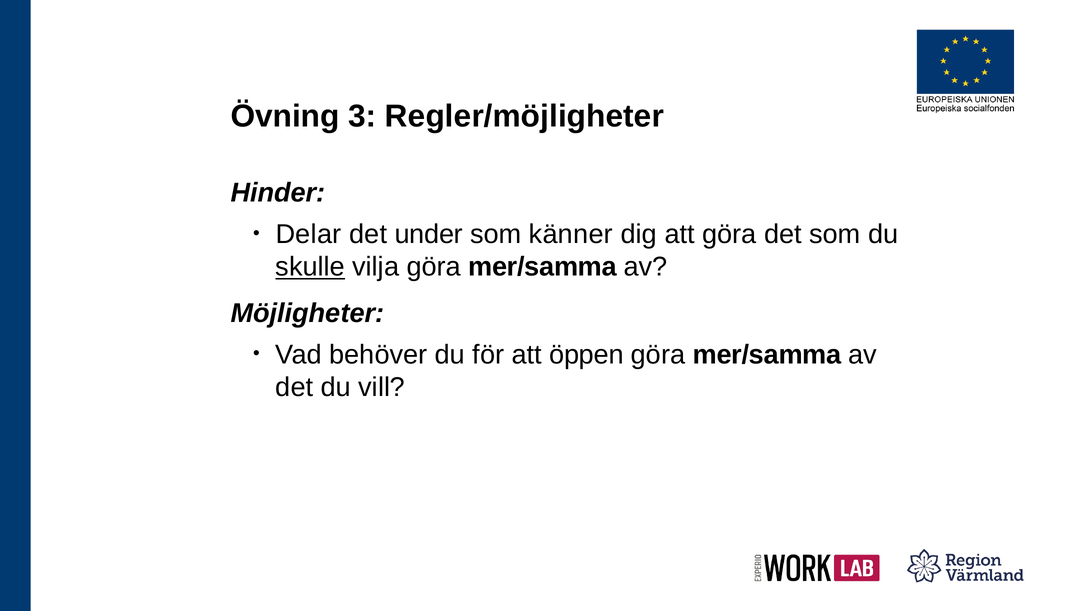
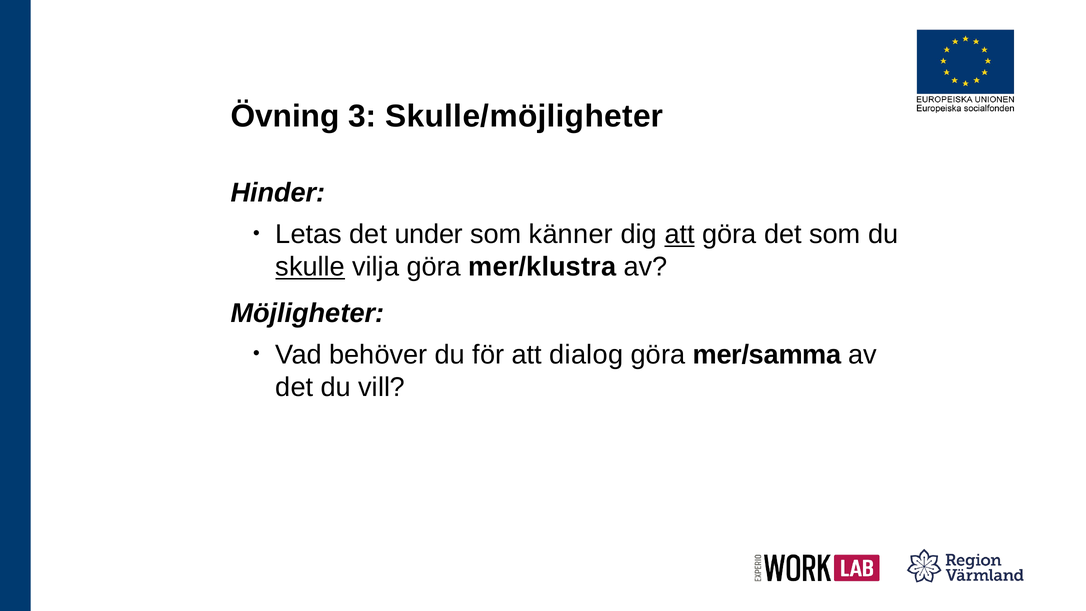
Regler/möjligheter: Regler/möjligheter -> Skulle/möjligheter (524, 116)
Delar: Delar -> Letas (309, 234)
att underline: none -> present (680, 234)
vilja göra mer/samma: mer/samma -> mer/klustra (542, 267)
öppen: öppen -> dialog (586, 355)
